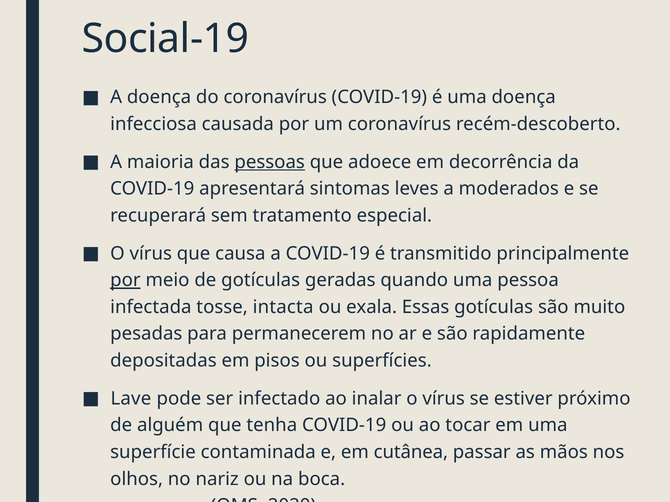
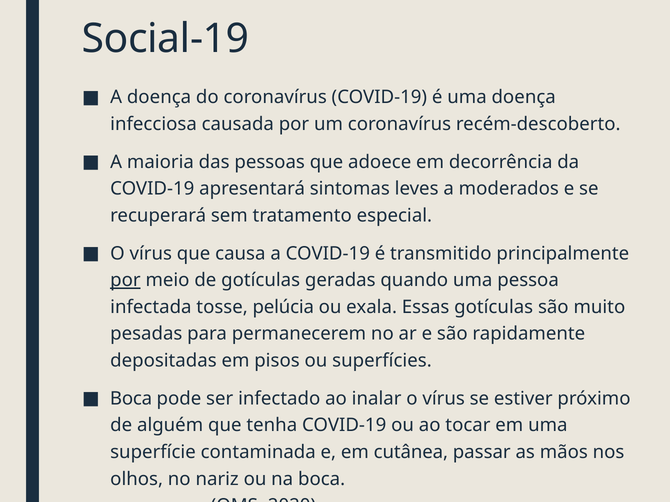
pessoas underline: present -> none (270, 162)
intacta: intacta -> pelúcia (283, 307)
Lave: Lave -> Boca (131, 399)
